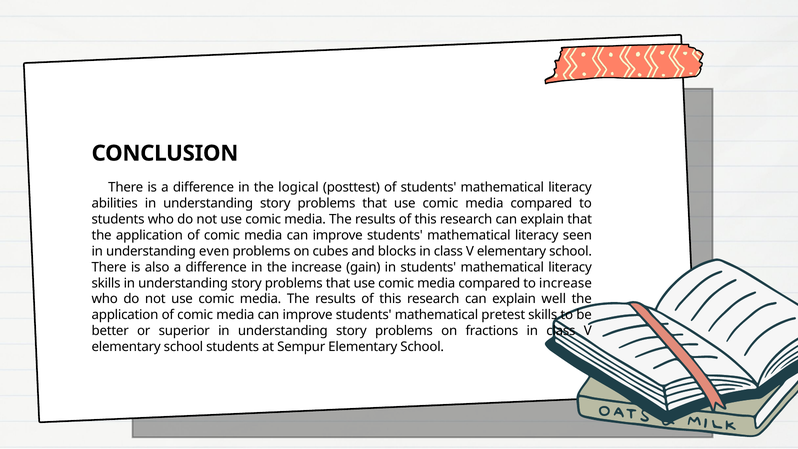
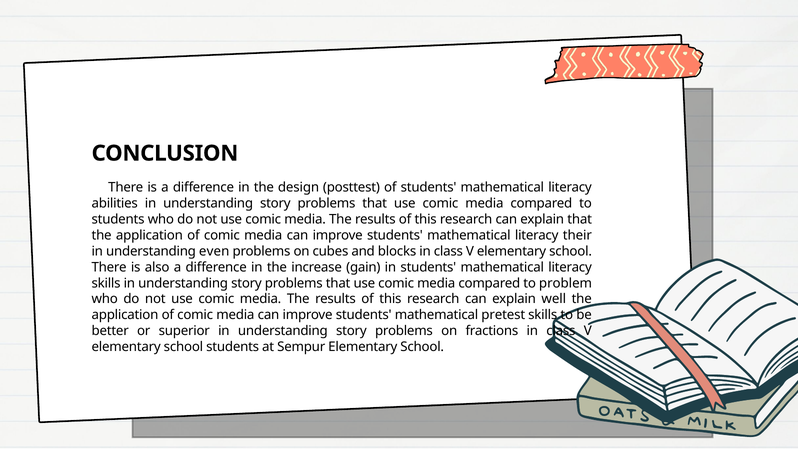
logical: logical -> design (299, 187)
seen: seen -> their (577, 235)
to increase: increase -> problem (566, 283)
